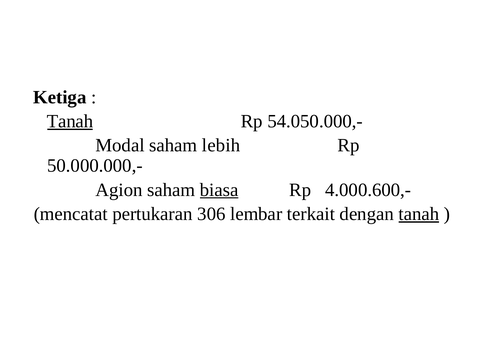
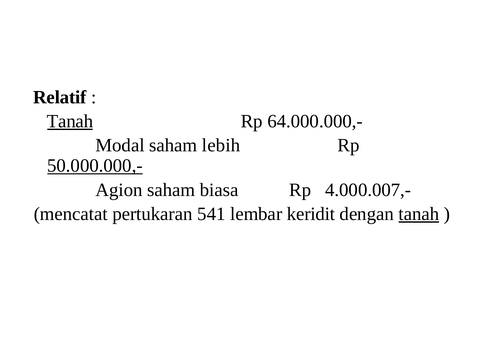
Ketiga: Ketiga -> Relatif (60, 97)
54.050.000,-: 54.050.000,- -> 64.000.000,- (315, 121)
50.000.000,- underline: none -> present (95, 166)
biasa underline: present -> none (219, 190)
4.000.600,-: 4.000.600,- -> 4.000.007,- (368, 190)
306: 306 -> 541 (211, 214)
terkait: terkait -> keridit (311, 214)
